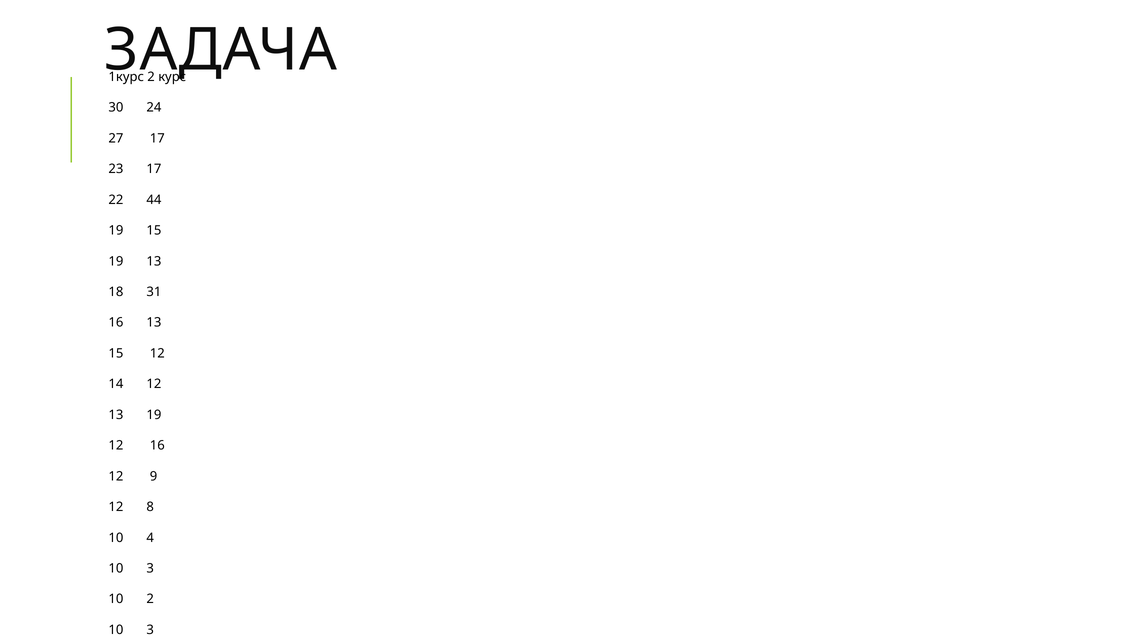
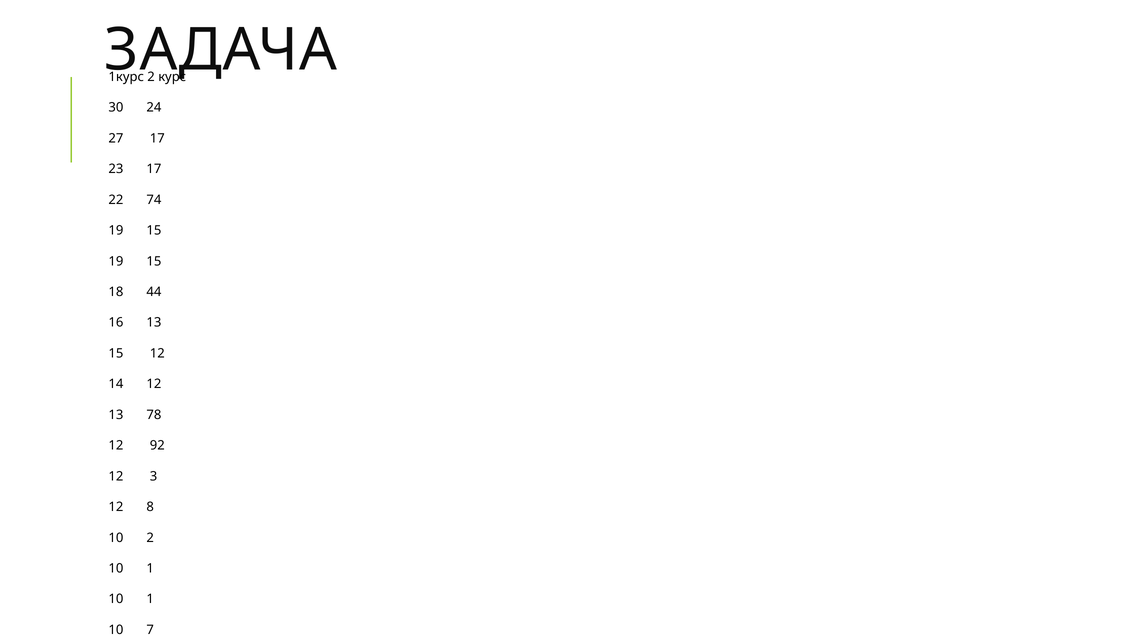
44: 44 -> 74 (154, 200)
13: 13 -> 15 (154, 261)
31: 31 -> 44 (154, 292)
13 19: 19 -> 78 (154, 415)
12 16: 16 -> 92 (157, 445)
9: 9 -> 3 (153, 476)
10 4: 4 -> 2 (150, 537)
3: 3 -> 1 (150, 568)
2: 2 -> 1 (150, 599)
3: 3 -> 7 (150, 630)
